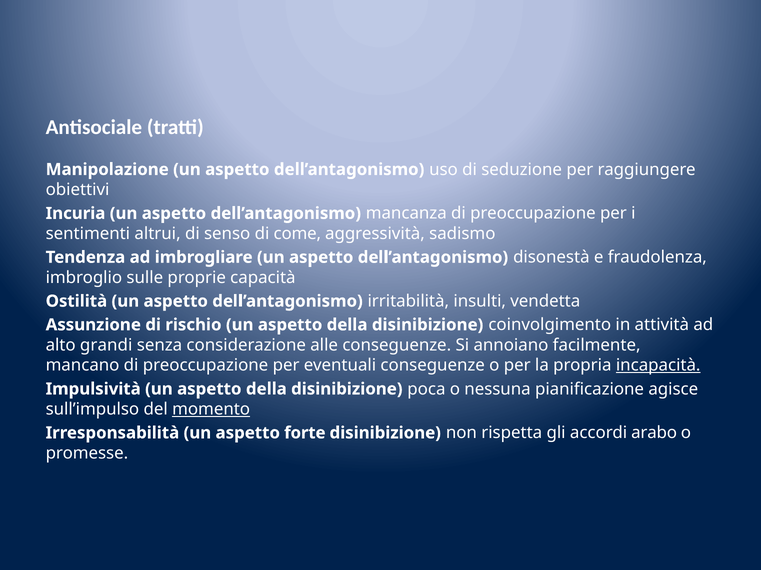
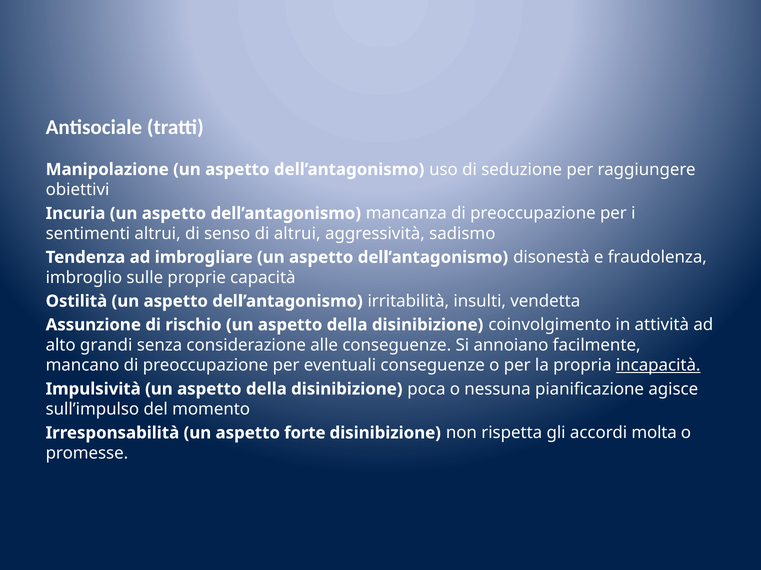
di come: come -> altrui (297, 234)
momento underline: present -> none (211, 410)
arabo: arabo -> molta (654, 433)
